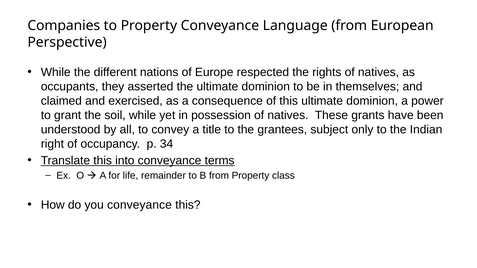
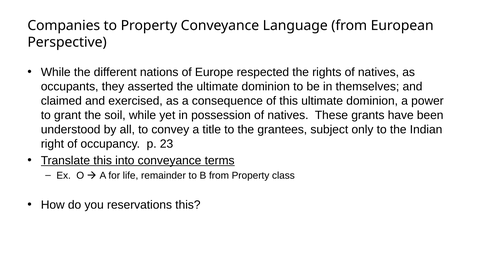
34: 34 -> 23 (167, 144)
you conveyance: conveyance -> reservations (140, 205)
